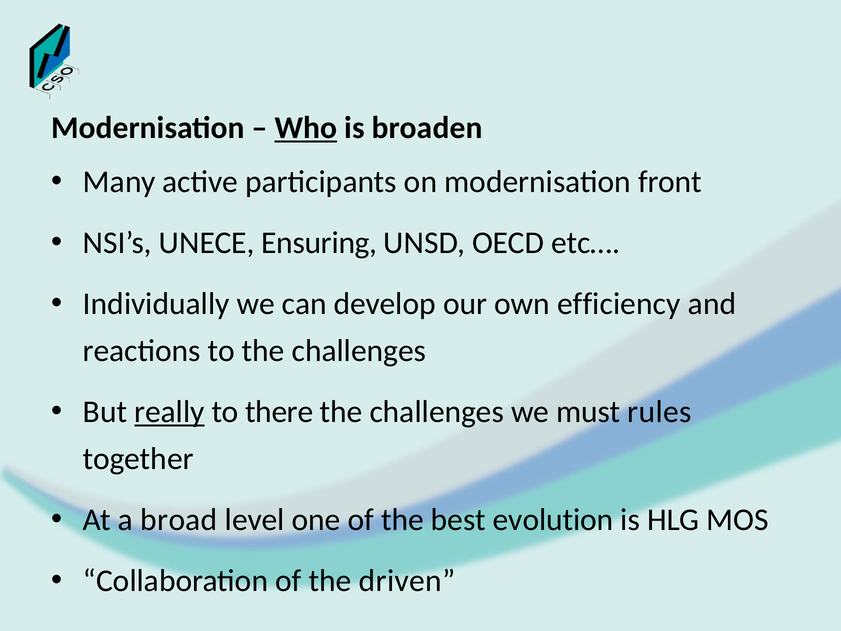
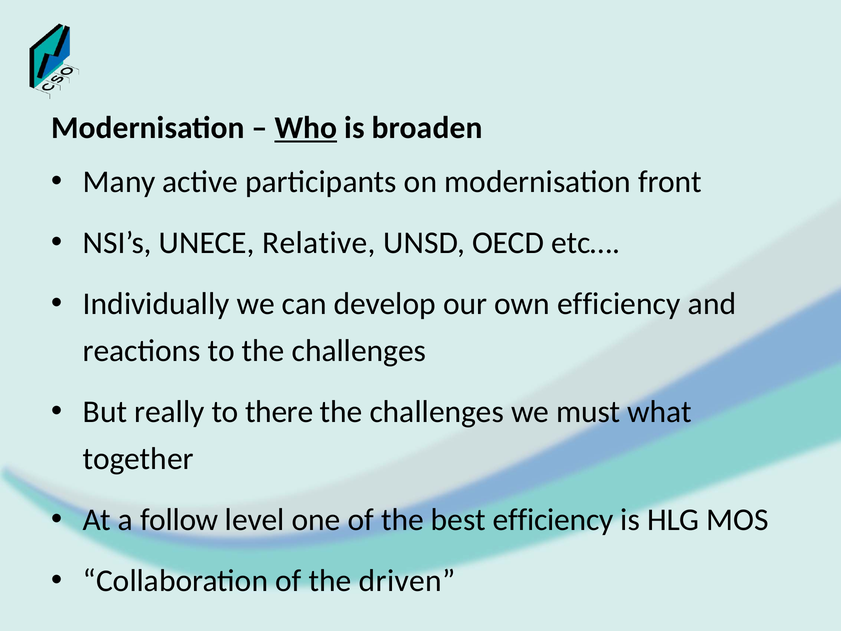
Ensuring: Ensuring -> Relative (319, 243)
really underline: present -> none (169, 412)
rules: rules -> what (660, 412)
broad: broad -> follow (179, 520)
best evolution: evolution -> efficiency (553, 520)
